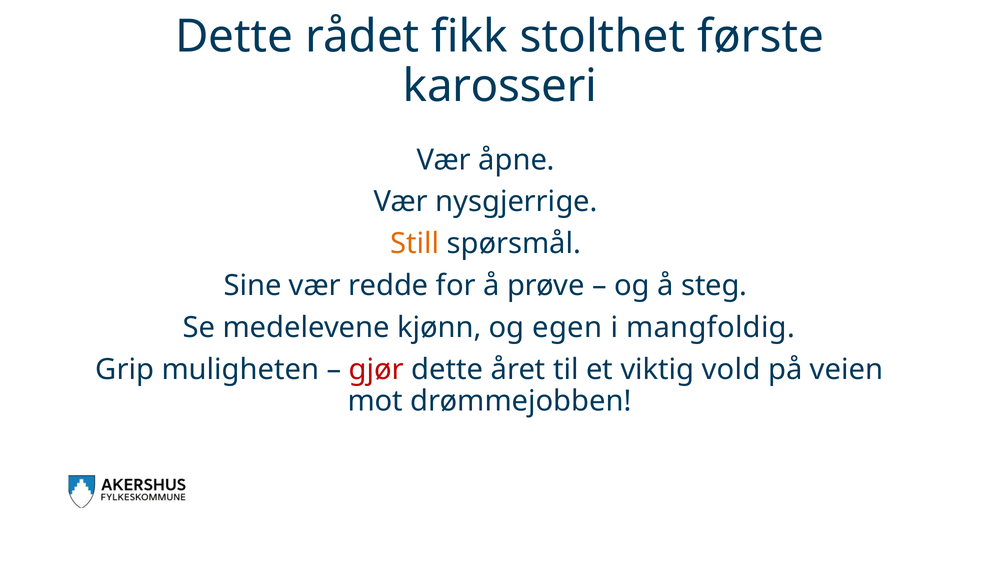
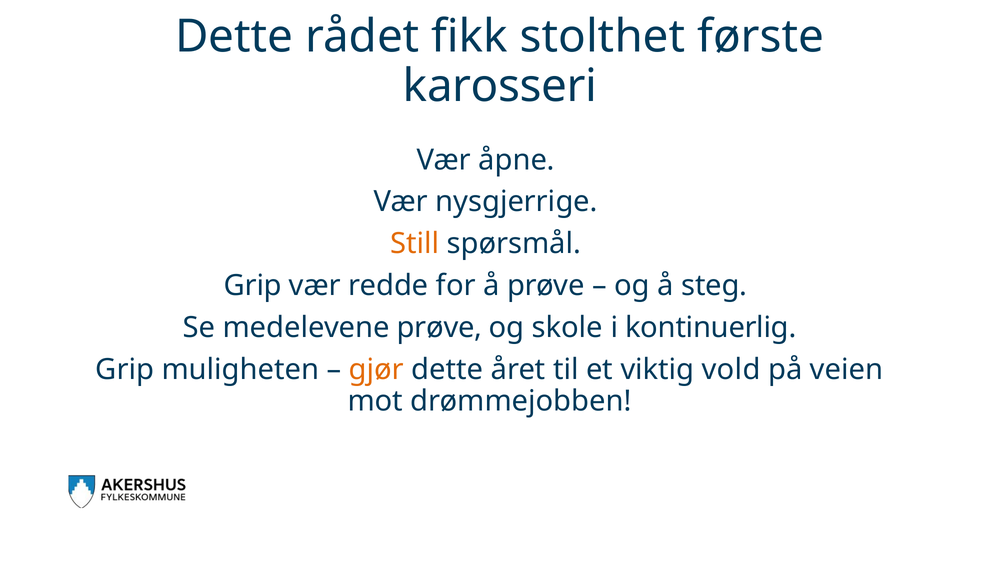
Sine: Sine -> Grip (253, 285)
medelevene kjønn: kjønn -> prøve (439, 327)
egen: egen -> skole (567, 327)
mangfoldig: mangfoldig -> kontinuerlig (711, 327)
gjør colour: red -> orange (376, 369)
